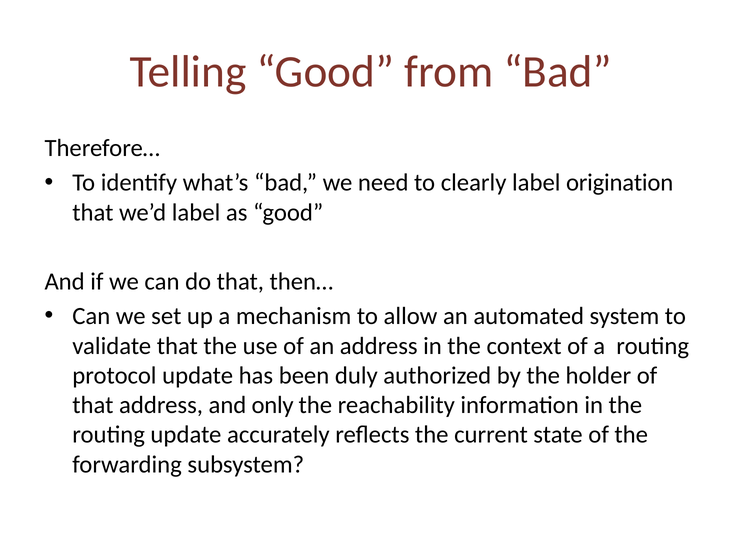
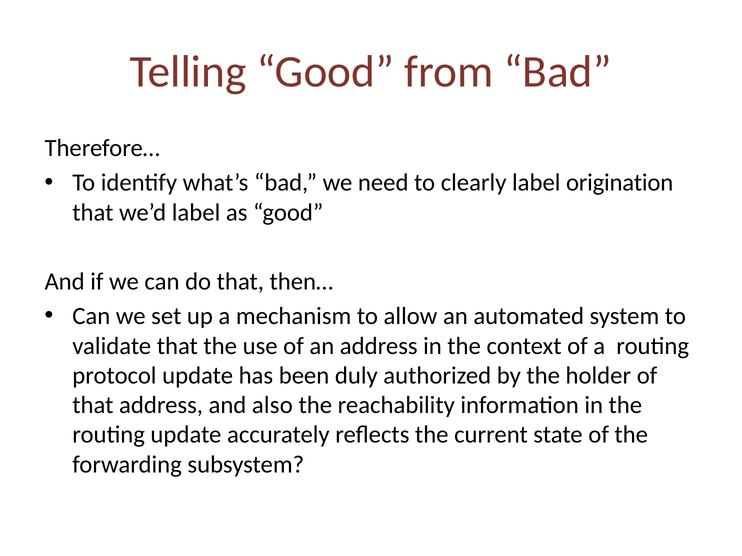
only: only -> also (272, 406)
